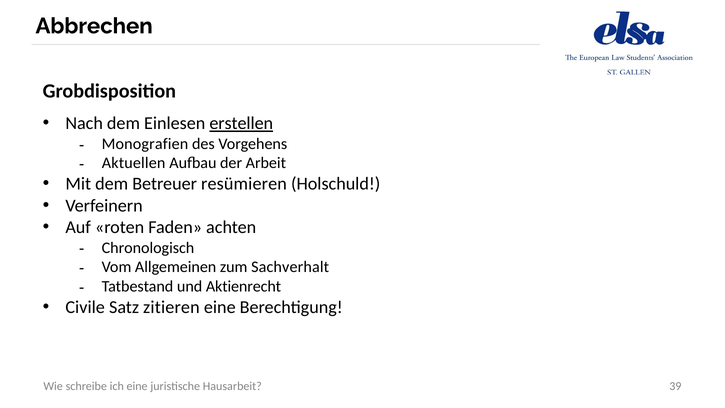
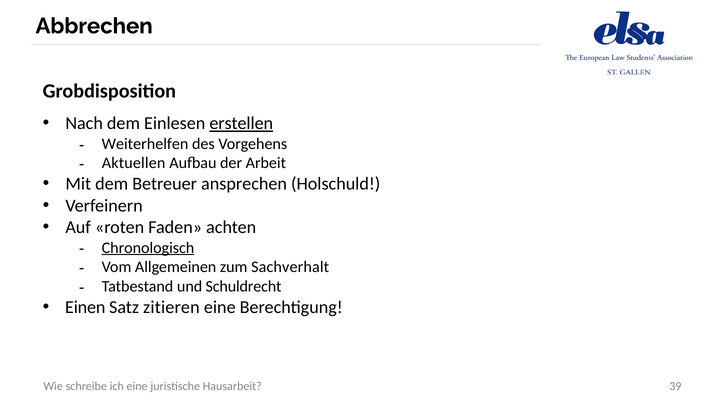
Monografien: Monografien -> Weiterhelfen (145, 144)
resümieren: resümieren -> ansprechen (244, 184)
Chronologisch underline: none -> present (148, 248)
Aktienrecht: Aktienrecht -> Schuldrecht (244, 286)
Civile: Civile -> Einen (85, 307)
